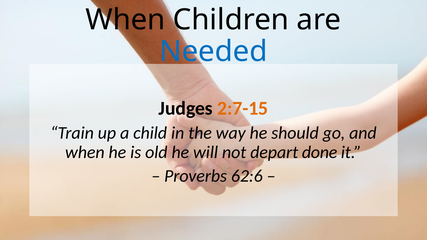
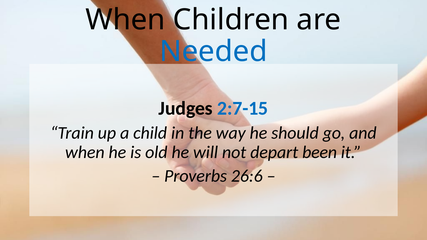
2:7-15 colour: orange -> blue (243, 109)
done: done -> been (320, 152)
62:6: 62:6 -> 26:6 (247, 176)
